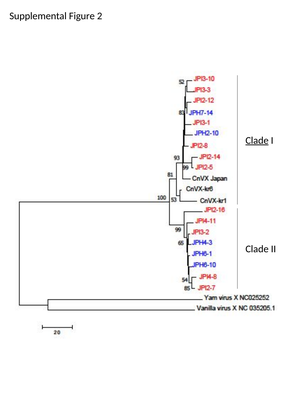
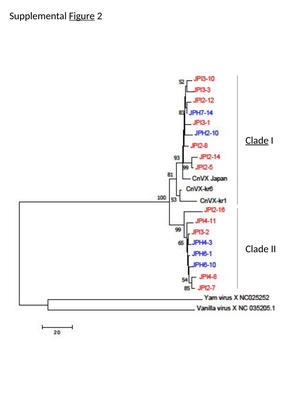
Figure underline: none -> present (82, 16)
